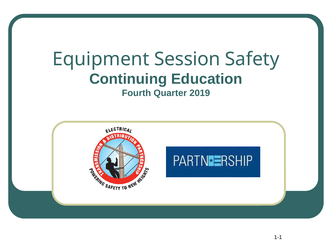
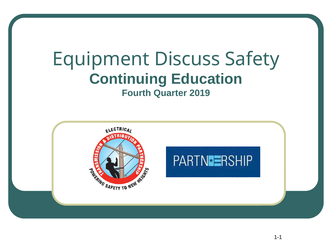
Session: Session -> Discuss (187, 59)
